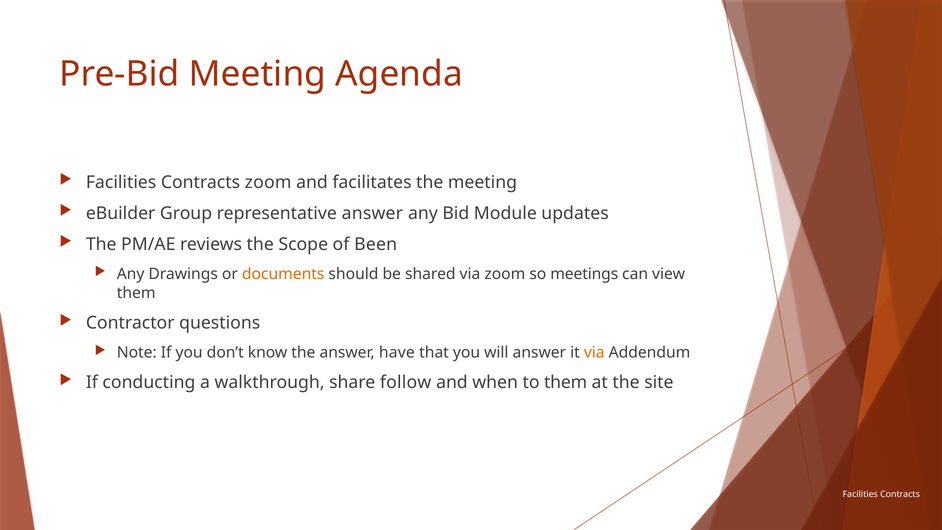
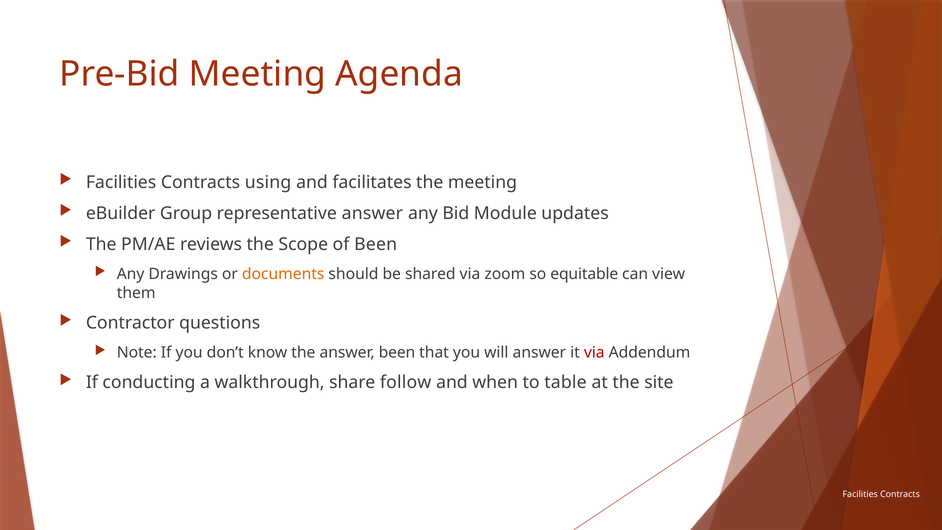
Contracts zoom: zoom -> using (268, 182)
meetings: meetings -> equitable (584, 274)
answer have: have -> been (397, 353)
via colour: orange -> red (594, 353)
to them: them -> table (565, 382)
